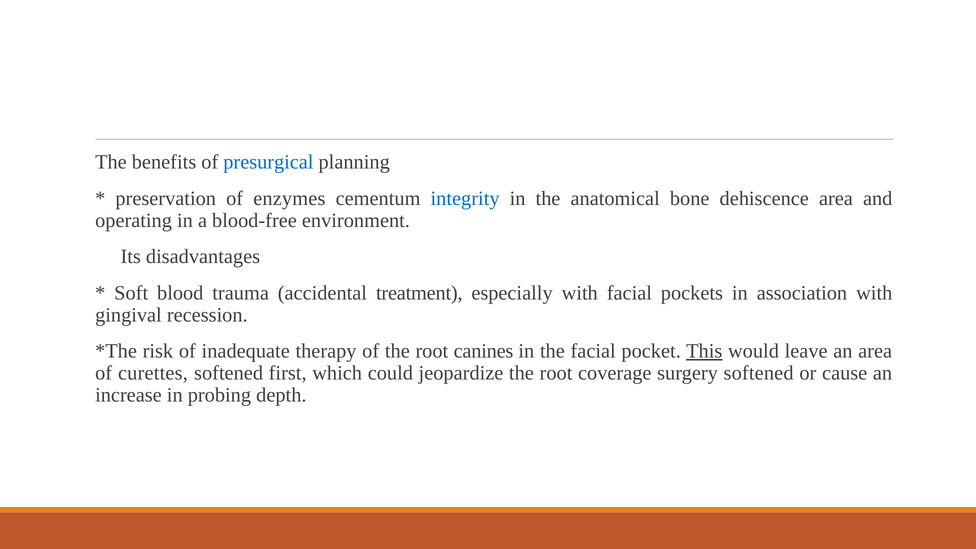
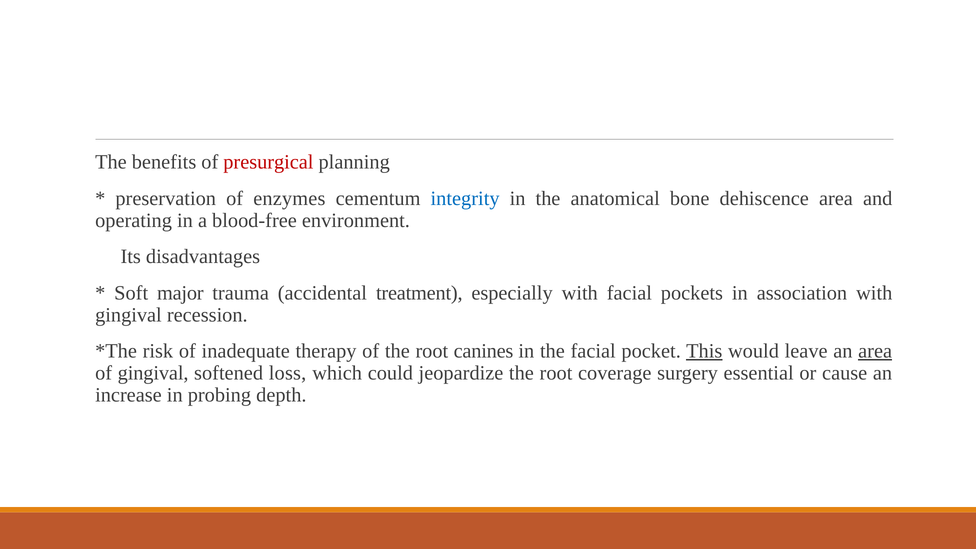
presurgical colour: blue -> red (268, 162)
blood: blood -> major (180, 293)
area underline: none -> present (875, 351)
of curettes: curettes -> gingival (153, 373)
first: first -> loss (288, 373)
surgery softened: softened -> essential (759, 373)
